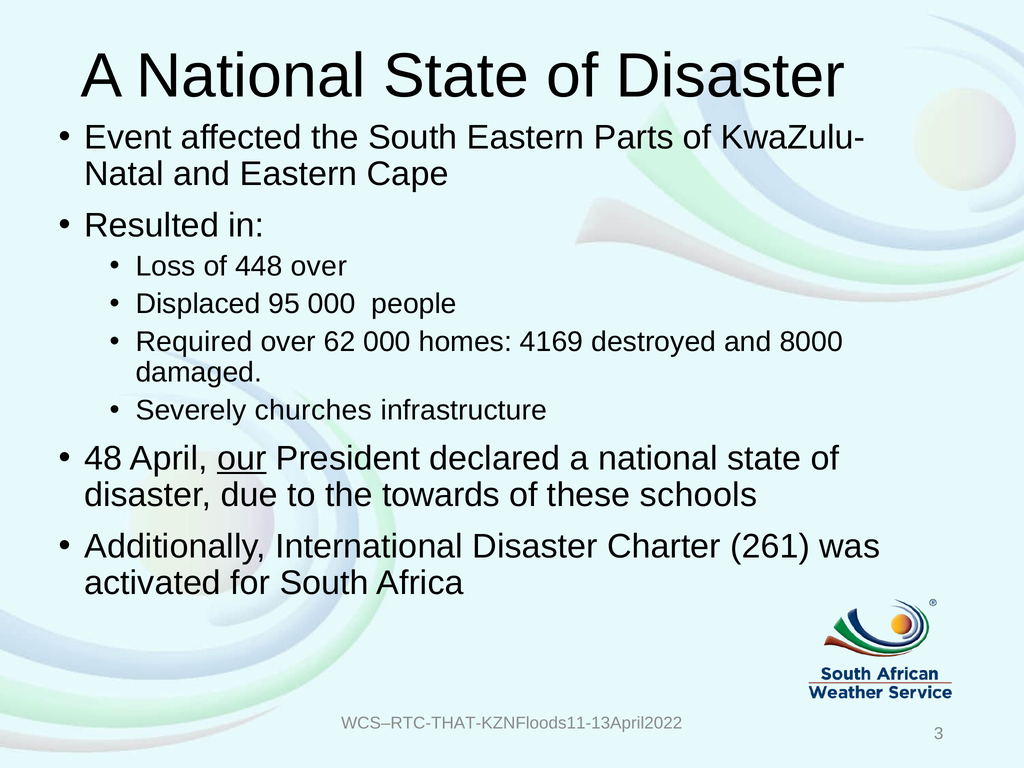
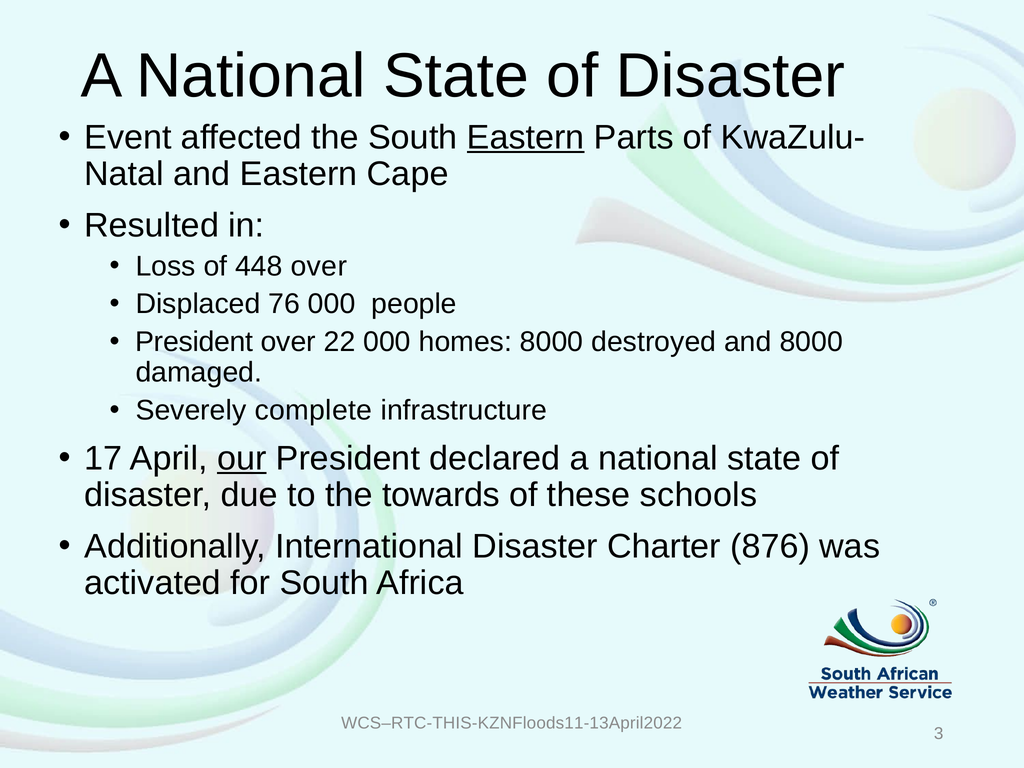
Eastern underline: none -> present (526, 137)
95: 95 -> 76 (284, 304)
Required: Required -> President (194, 342)
62: 62 -> 22 (340, 342)
homes 4169: 4169 -> 8000 (552, 342)
churches: churches -> complete (313, 410)
48: 48 -> 17 (103, 458)
261: 261 -> 876 (770, 546)
WCS–RTC-THAT-KZNFloods11-13April2022: WCS–RTC-THAT-KZNFloods11-13April2022 -> WCS–RTC-THIS-KZNFloods11-13April2022 (512, 723)
